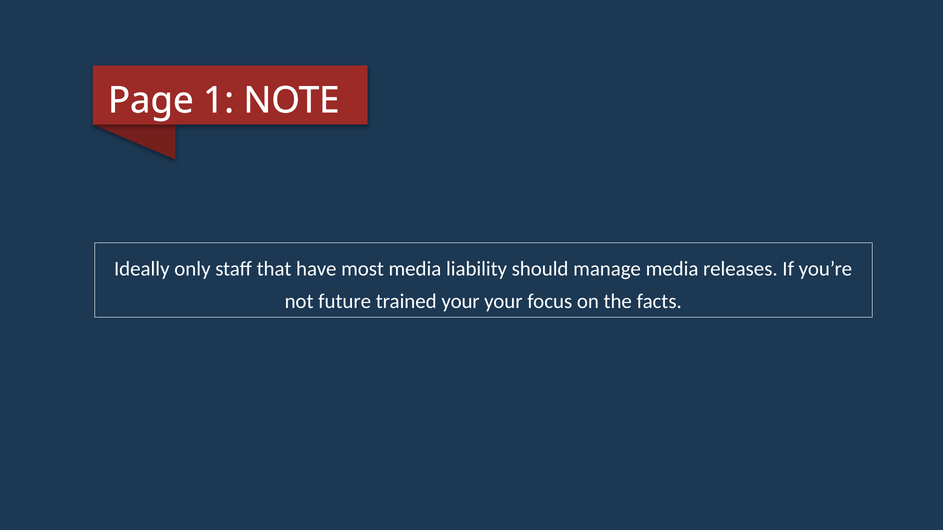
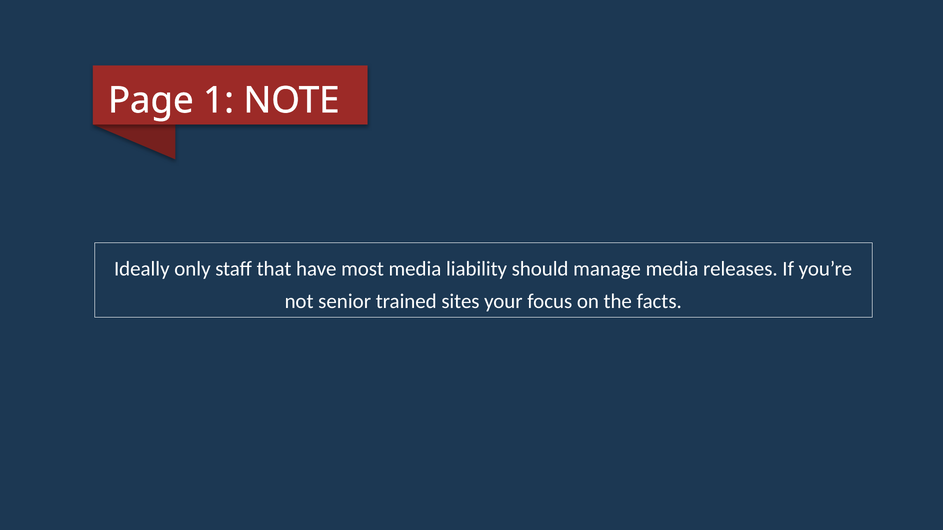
future: future -> senior (345, 302)
trained your: your -> sites (460, 302)
